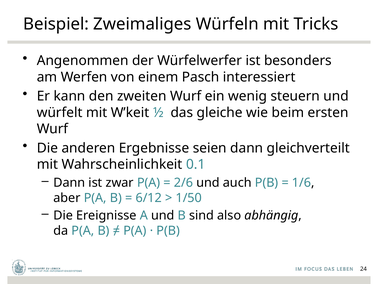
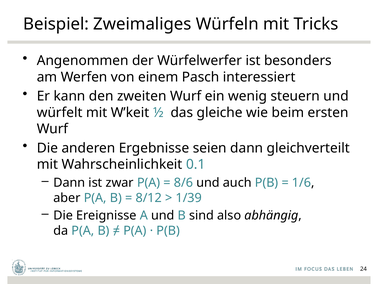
2/6: 2/6 -> 8/6 (184, 182)
6/12: 6/12 -> 8/12 (149, 197)
1/50: 1/50 -> 1/39 (189, 197)
